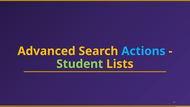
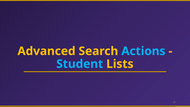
Student colour: light green -> light blue (80, 64)
